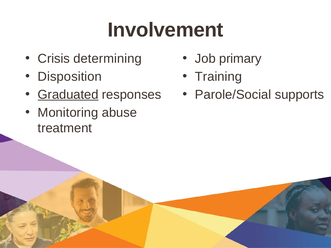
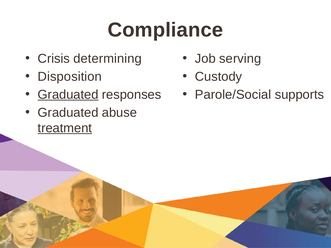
Involvement: Involvement -> Compliance (165, 30)
primary: primary -> serving (240, 59)
Training: Training -> Custody (219, 77)
Monitoring: Monitoring -> Graduated (68, 113)
treatment underline: none -> present (65, 128)
